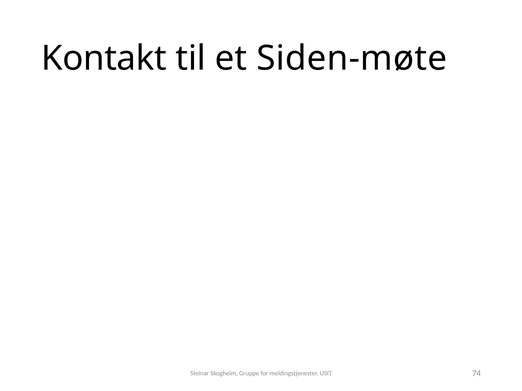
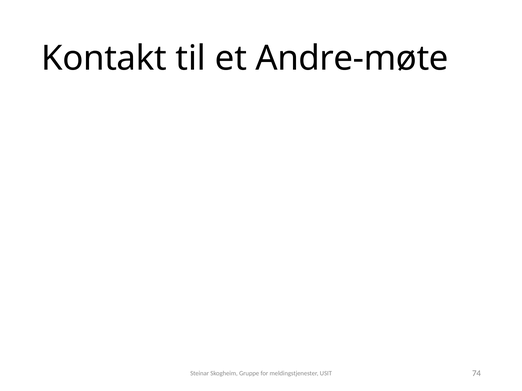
Siden-møte: Siden-møte -> Andre-møte (352, 58)
